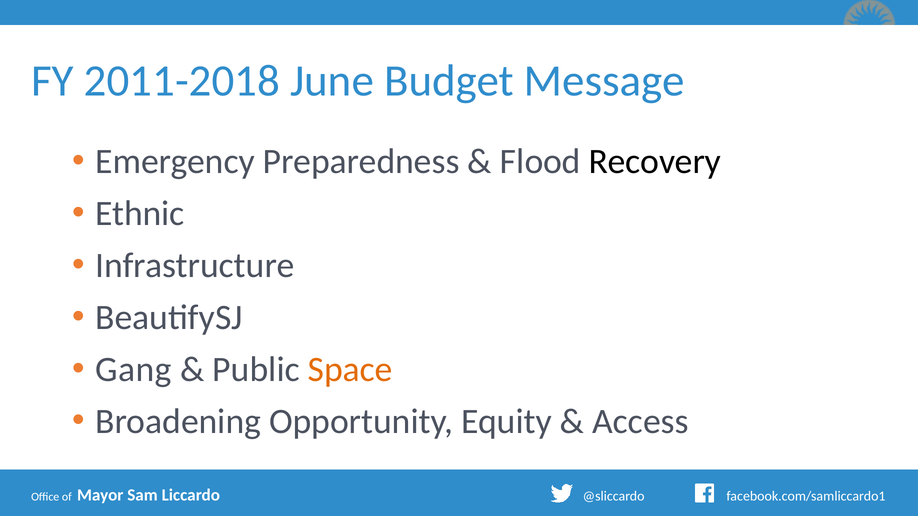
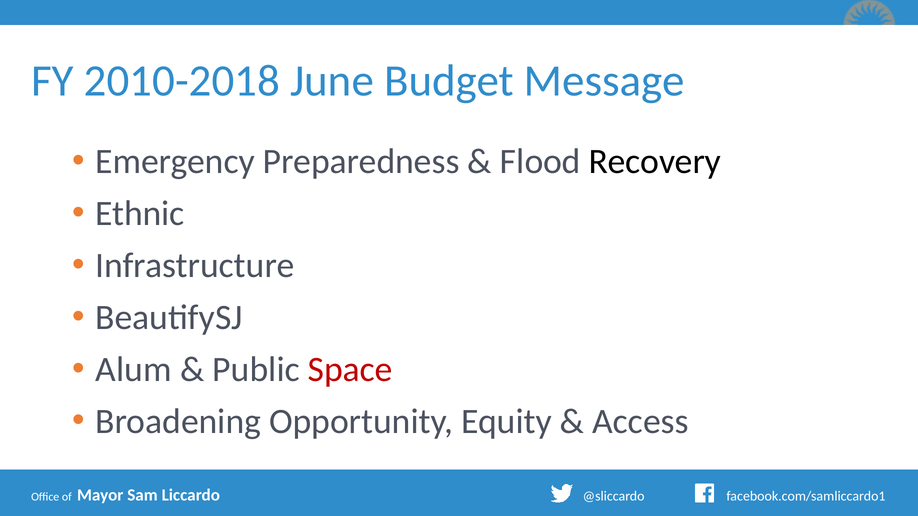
2011-2018: 2011-2018 -> 2010-2018 (182, 81)
Gang: Gang -> Alum (134, 370)
Space colour: orange -> red (350, 370)
